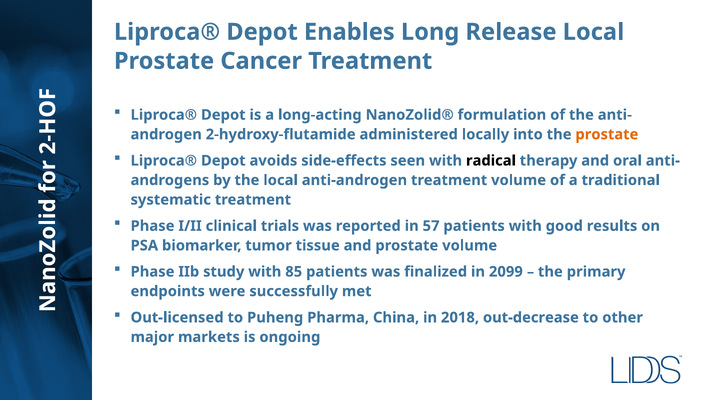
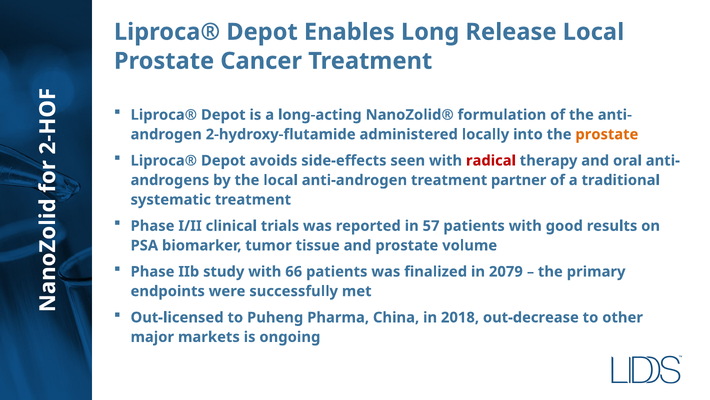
radical colour: black -> red (491, 160)
treatment volume: volume -> partner (519, 180)
85: 85 -> 66 (294, 271)
2099: 2099 -> 2079 (506, 271)
